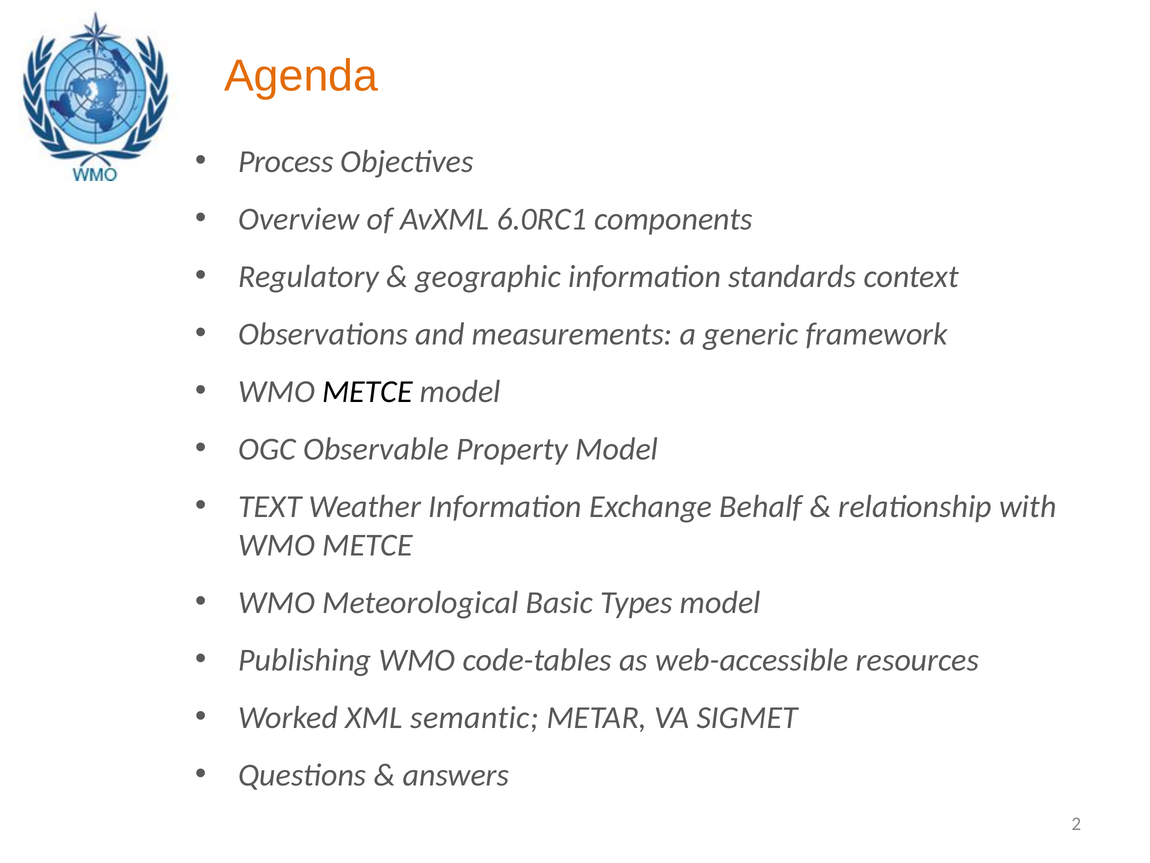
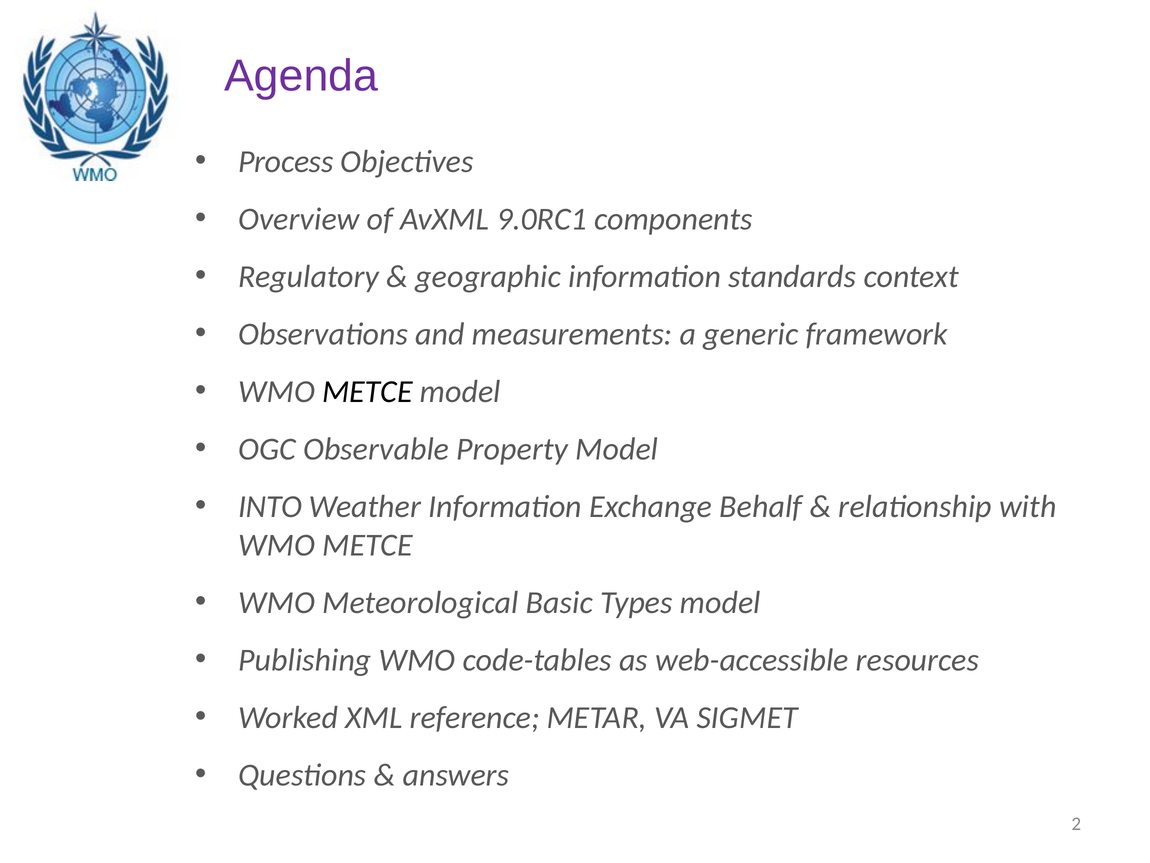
Agenda colour: orange -> purple (301, 76)
6.0RC1: 6.0RC1 -> 9.0RC1 (542, 219)
TEXT: TEXT -> INTO (270, 506)
semantic: semantic -> reference (475, 717)
